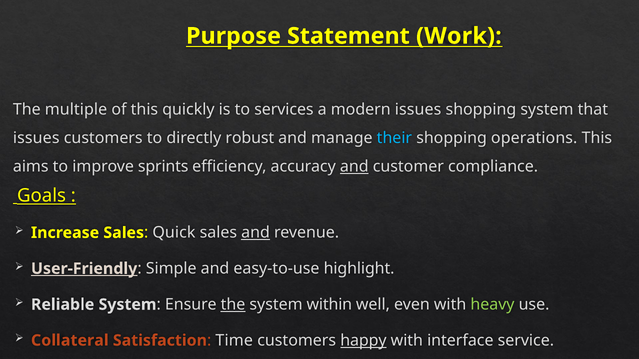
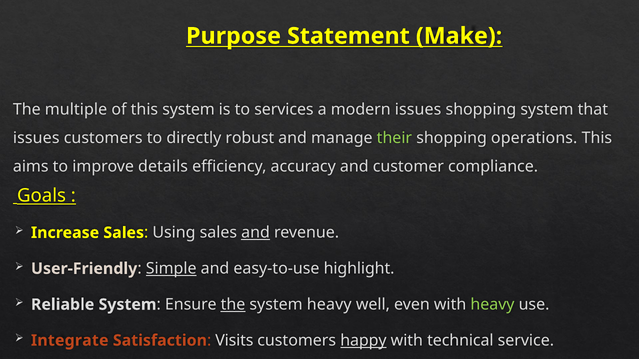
Work: Work -> Make (459, 36)
this quickly: quickly -> system (189, 109)
their colour: light blue -> light green (394, 138)
sprints: sprints -> details (163, 167)
and underline: present -> none (354, 167)
Quick: Quick -> Using (174, 233)
User-Friendly underline: present -> none (84, 269)
Simple underline: none -> present (171, 269)
system within: within -> heavy (329, 305)
Collateral: Collateral -> Integrate (70, 341)
Time: Time -> Visits (234, 341)
interface: interface -> technical (460, 341)
